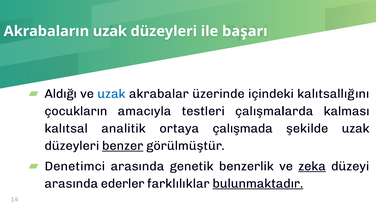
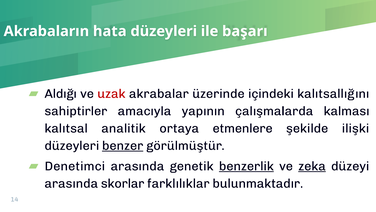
Akrabaların uzak: uzak -> hata (110, 31)
uzak colour: blue -> red (111, 94)
çocukların: çocukların -> sahiptirler (76, 111)
testleri: testleri -> yapının (203, 111)
çalışmada: çalışmada -> etmenlere (243, 128)
şekilde uzak: uzak -> ilişki (356, 128)
benzerlik underline: none -> present (246, 166)
ederler: ederler -> skorlar (123, 183)
bulunmaktadır underline: present -> none (258, 183)
